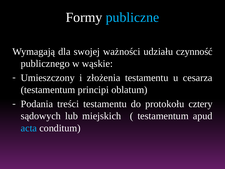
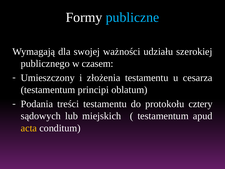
czynność: czynność -> szerokiej (194, 51)
wąskie: wąskie -> czasem (98, 63)
acta colour: light blue -> yellow (29, 128)
